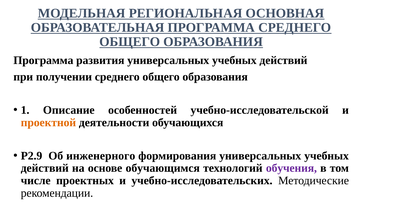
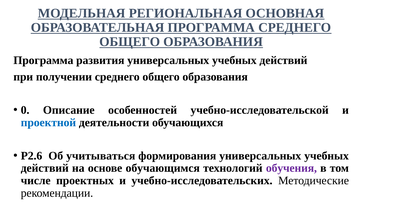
1: 1 -> 0 (25, 110)
проектной colour: orange -> blue (48, 122)
Р2.9: Р2.9 -> Р2.6 (32, 156)
инженерного: инженерного -> учитываться (101, 156)
